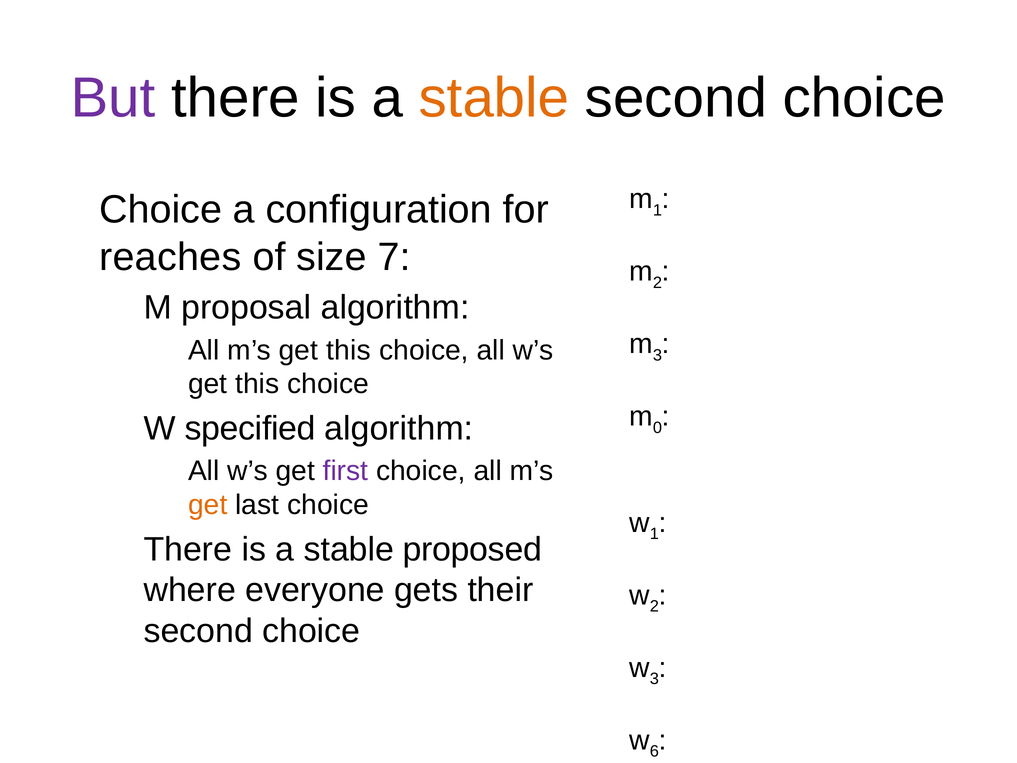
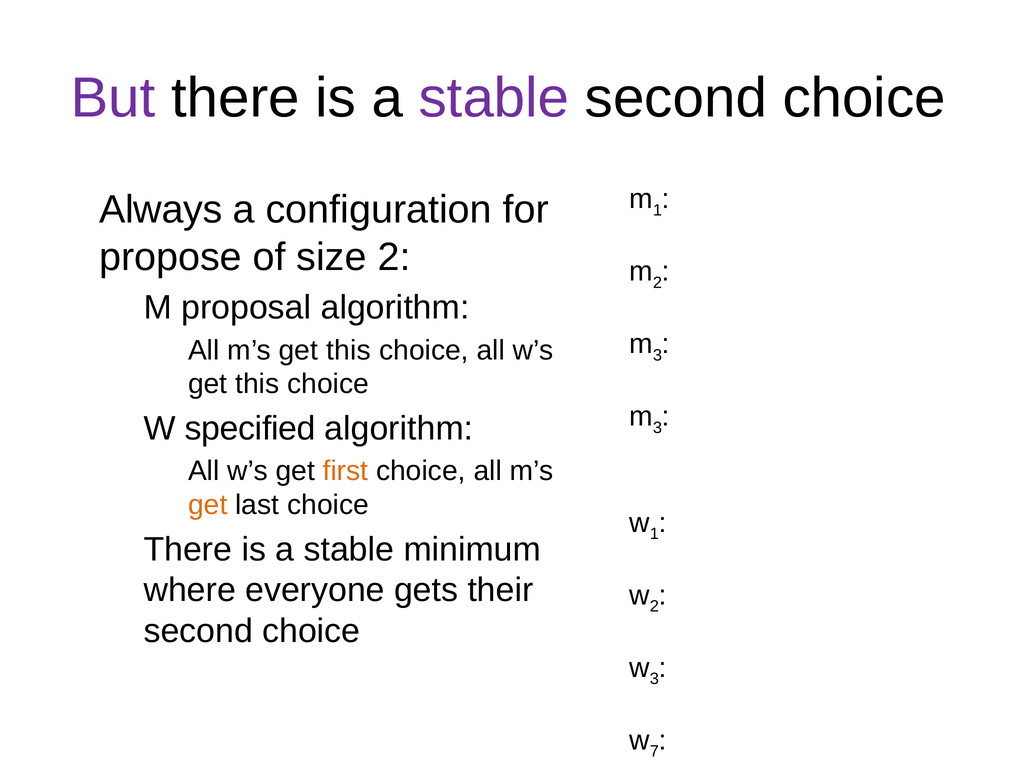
stable colour: orange -> purple (494, 98)
Choice: Choice -> Always (161, 210)
reaches: reaches -> propose (170, 257)
size 7: 7 -> 2 (394, 257)
0: 0 -> 3 (658, 427)
first colour: purple -> orange (346, 471)
proposed: proposed -> minimum (472, 549)
6: 6 -> 7 (654, 751)
